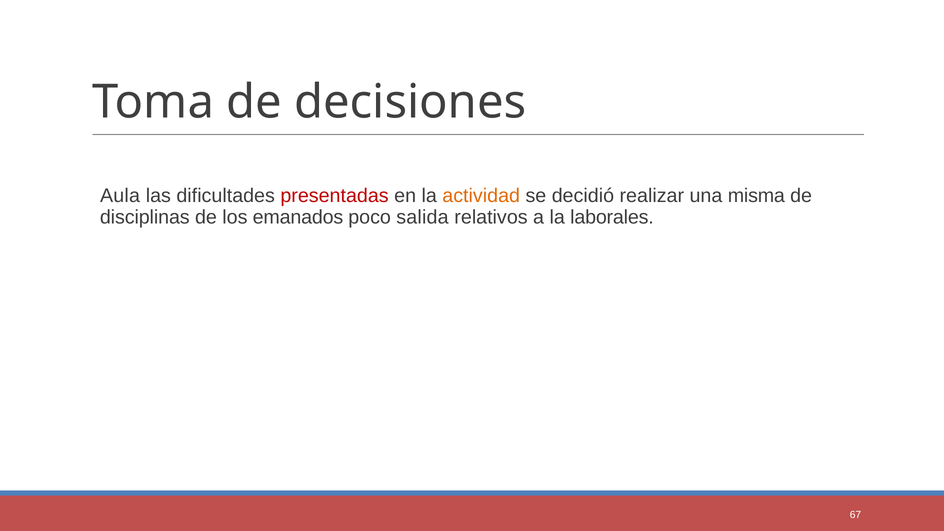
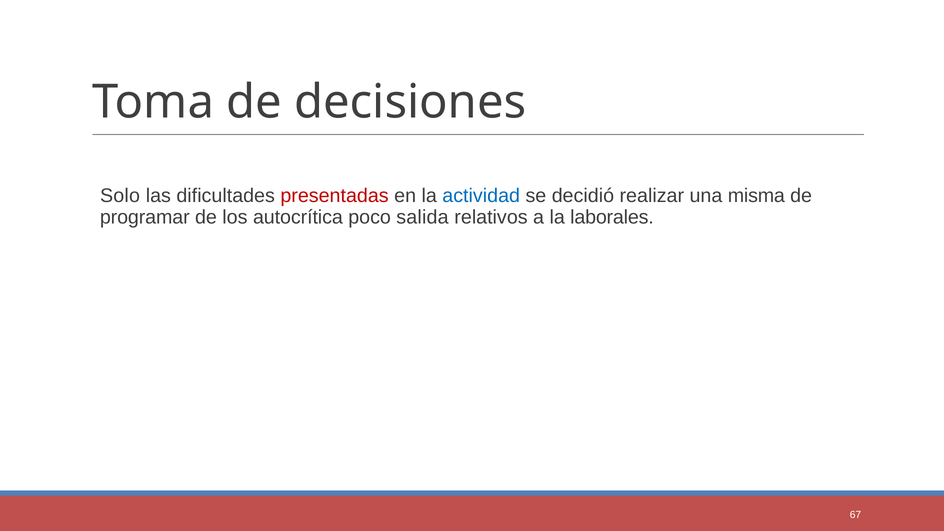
Aula: Aula -> Solo (120, 196)
actividad colour: orange -> blue (481, 196)
disciplinas: disciplinas -> programar (145, 217)
emanados: emanados -> autocrítica (298, 217)
